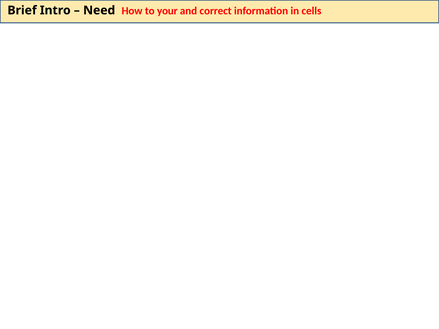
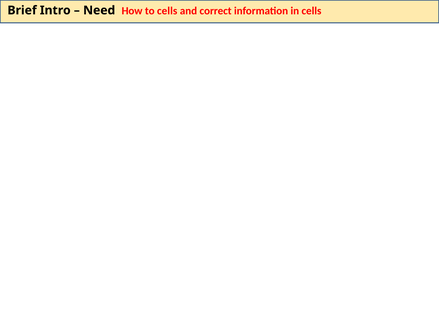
to your: your -> cells (167, 11)
